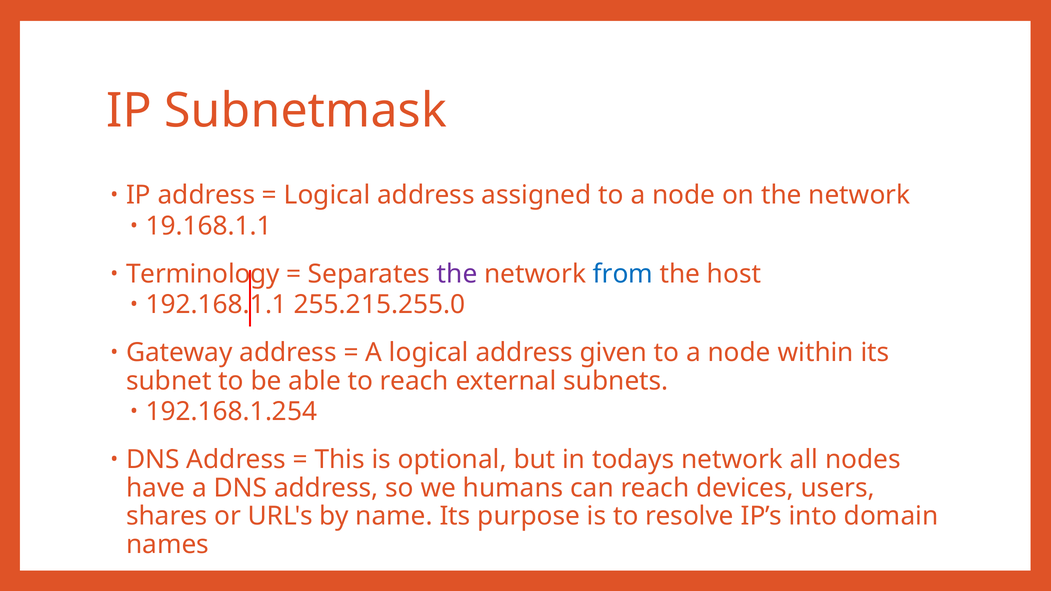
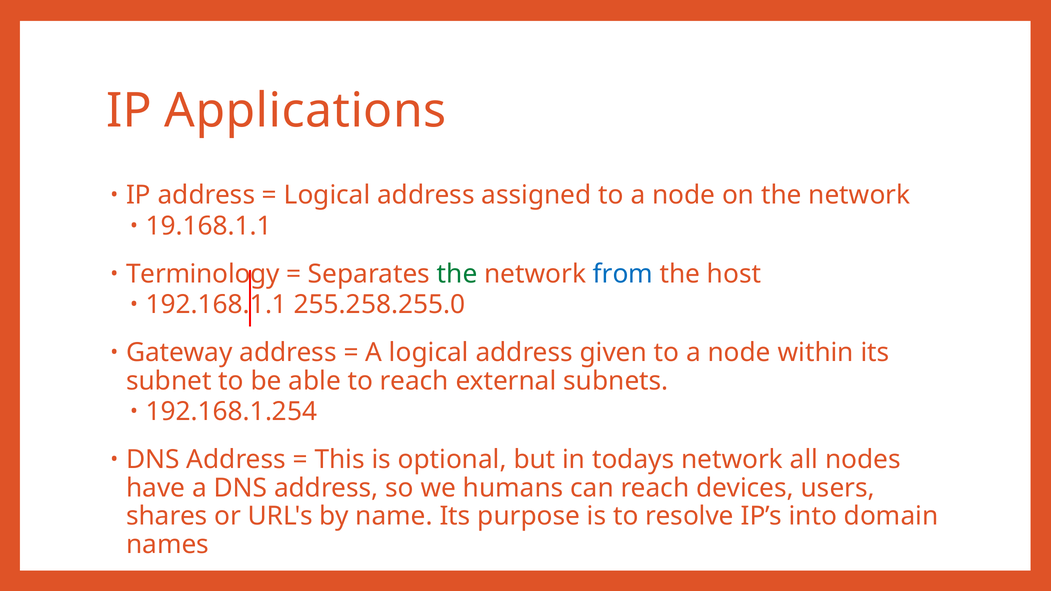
Subnetmask: Subnetmask -> Applications (305, 111)
the colour: purple -> green (457, 274)
255.215.255.0: 255.215.255.0 -> 255.258.255.0 (380, 305)
